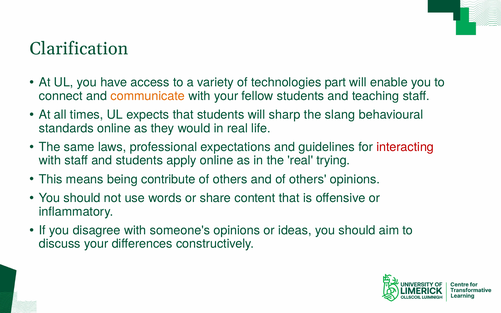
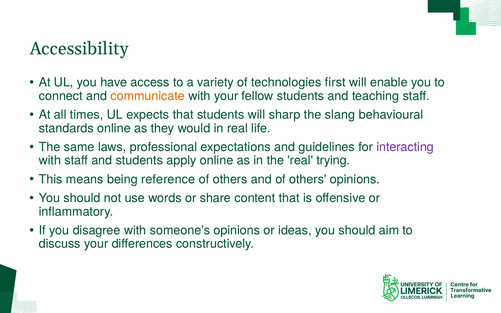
Clarification: Clarification -> Accessibility (79, 49)
part: part -> first (335, 82)
interacting colour: red -> purple (405, 147)
contribute: contribute -> reference (168, 179)
